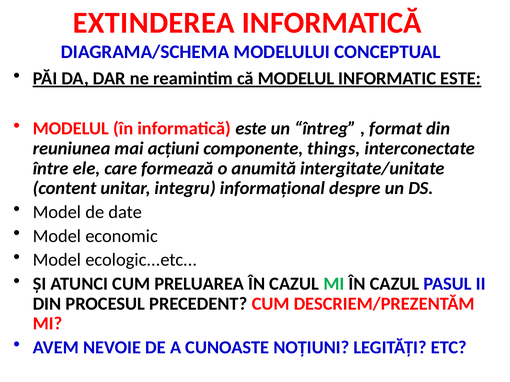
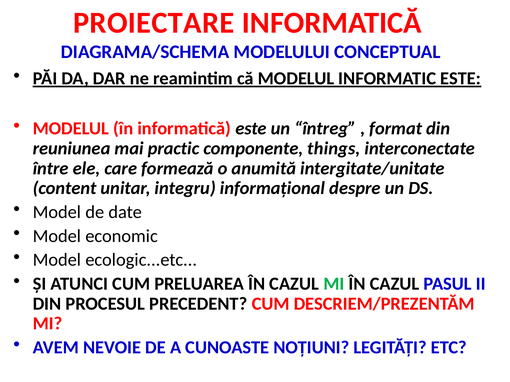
EXTINDEREA: EXTINDEREA -> PROIECTARE (154, 23)
acțiuni: acțiuni -> practic (174, 149)
